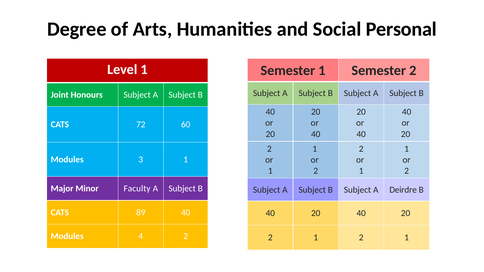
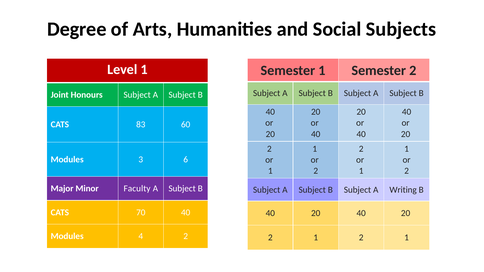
Personal: Personal -> Subjects (401, 29)
72: 72 -> 83 (141, 125)
3 1: 1 -> 6 (186, 160)
Deirdre: Deirdre -> Writing (403, 190)
89: 89 -> 70 (141, 213)
